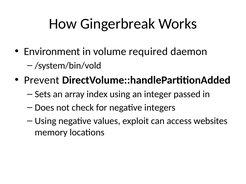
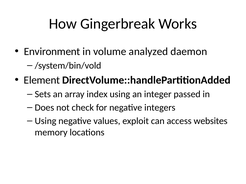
required: required -> analyzed (148, 52)
Prevent: Prevent -> Element (42, 80)
